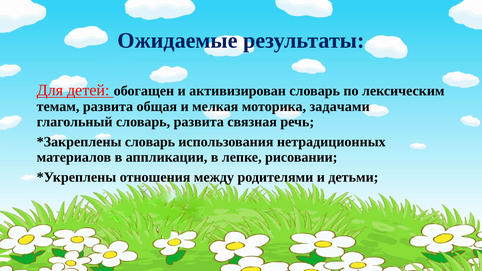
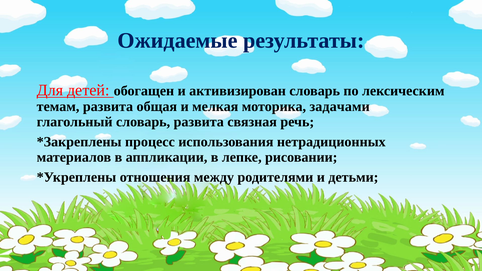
словарь: словарь -> процесс (150, 142)
